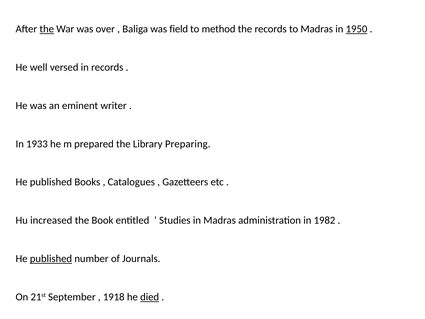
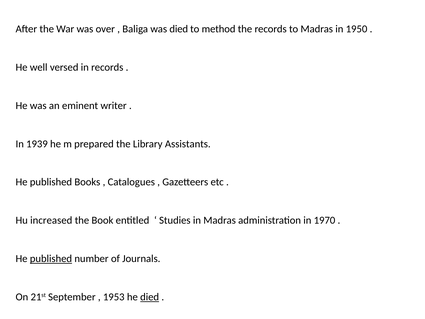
the underline: present -> none (47, 29)
was field: field -> died (179, 29)
1950 underline: present -> none (357, 29)
1933: 1933 -> 1939 (37, 144)
Preparing: Preparing -> Assistants (188, 144)
1982: 1982 -> 1970 (325, 220)
1918: 1918 -> 1953 (114, 297)
